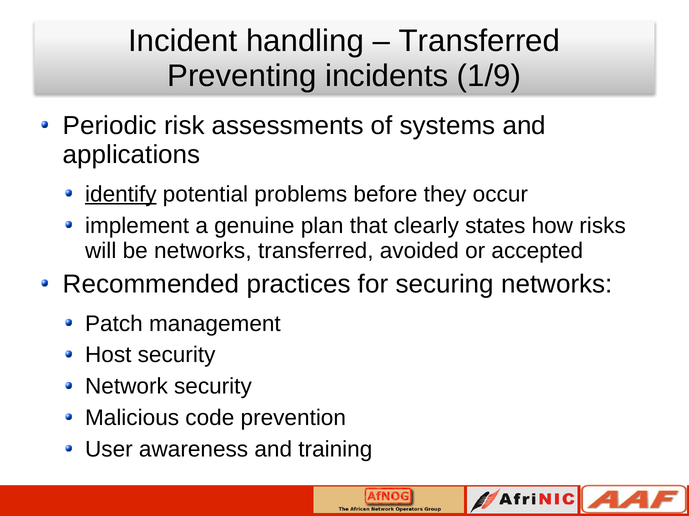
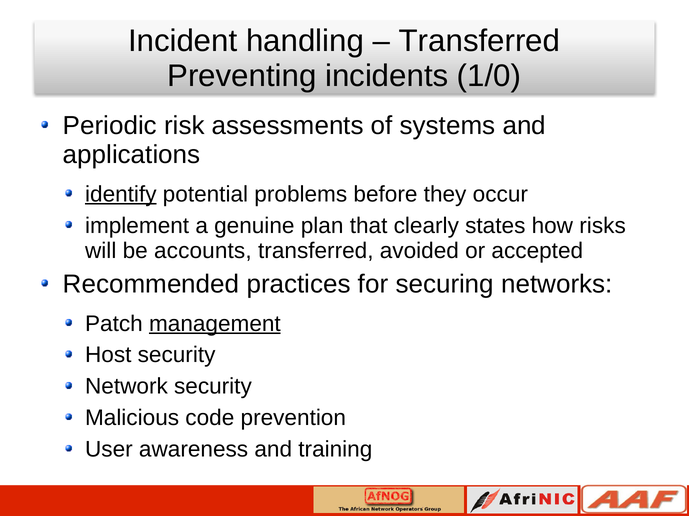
1/9: 1/9 -> 1/0 (489, 76)
be networks: networks -> accounts (203, 251)
management underline: none -> present (215, 324)
